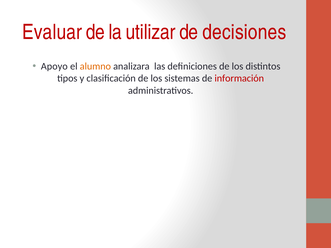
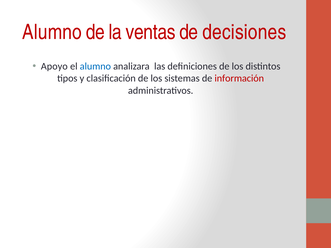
Evaluar: Evaluar -> Alumno (52, 32)
utilizar: utilizar -> ventas (151, 32)
alumno colour: orange -> blue (95, 66)
